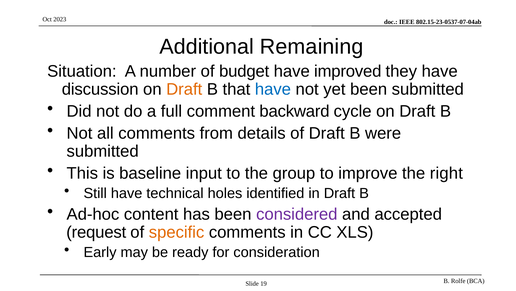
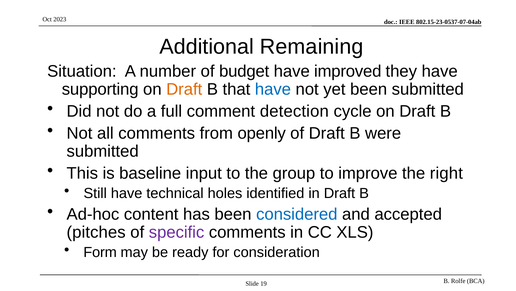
discussion: discussion -> supporting (100, 89)
backward: backward -> detection (294, 111)
details: details -> openly (262, 133)
considered colour: purple -> blue (297, 214)
request: request -> pitches (96, 232)
specific colour: orange -> purple (177, 232)
Early: Early -> Form (100, 252)
